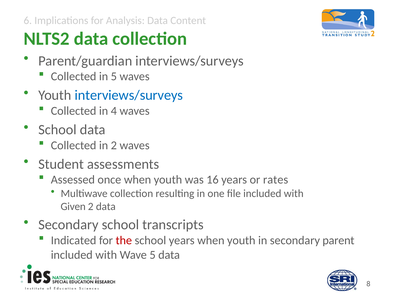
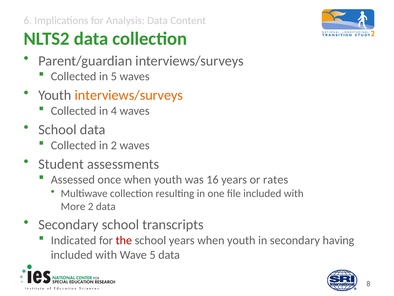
interviews/surveys colour: blue -> orange (129, 95)
Given: Given -> More (73, 206)
parent: parent -> having (338, 240)
